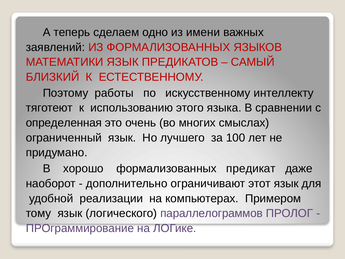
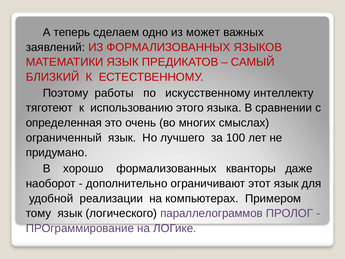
имени: имени -> может (203, 32)
предикат: предикат -> кванторы (251, 169)
